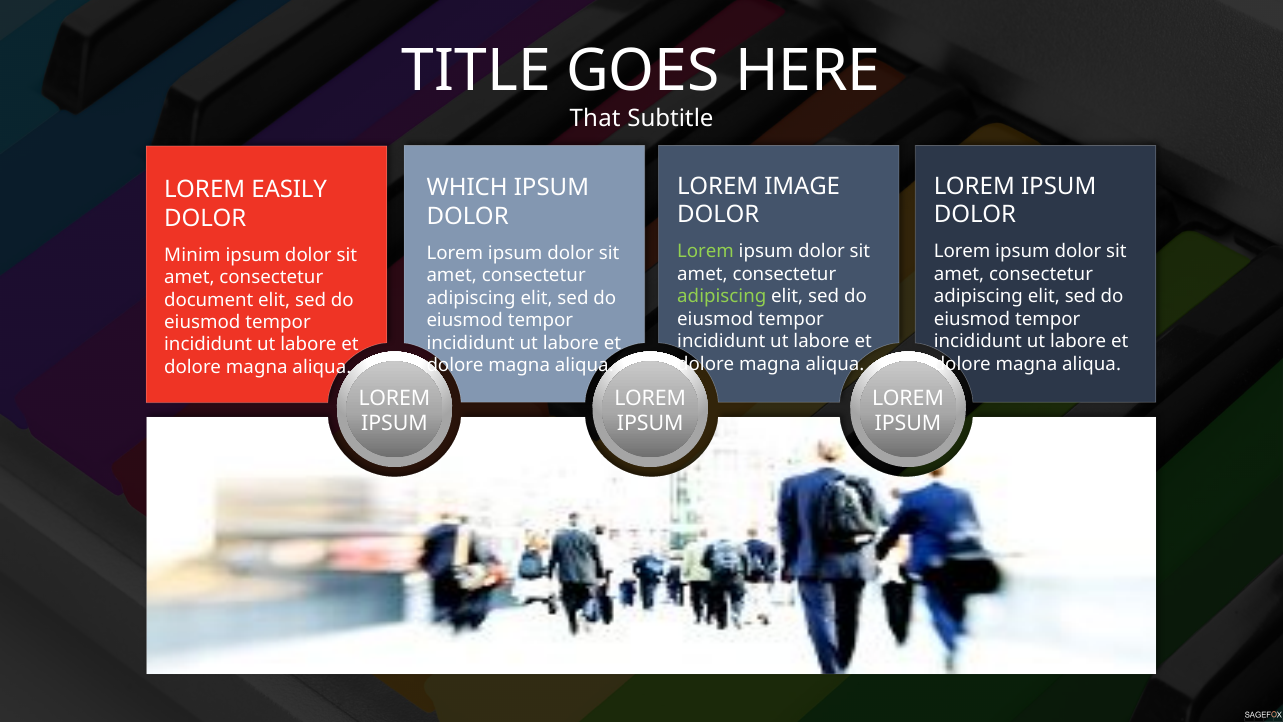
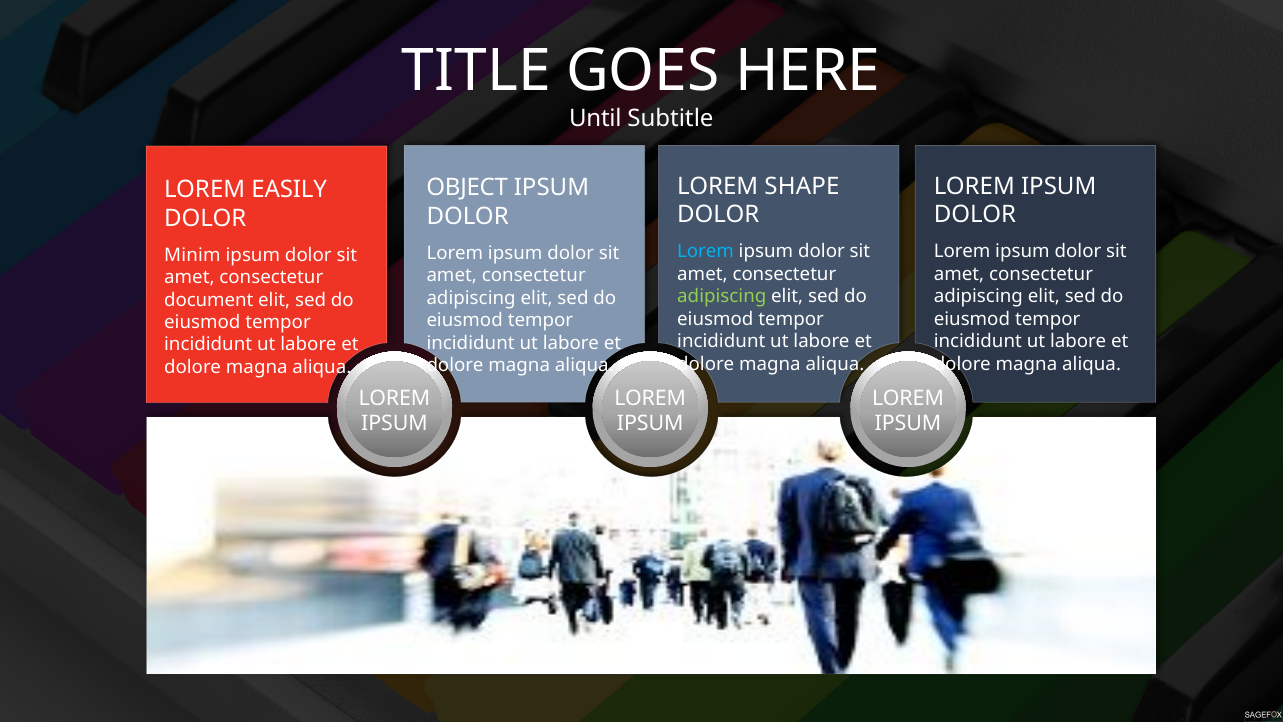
That: That -> Until (595, 119)
IMAGE: IMAGE -> SHAPE (802, 186)
WHICH: WHICH -> OBJECT (467, 188)
Lorem colour: light green -> light blue (706, 251)
